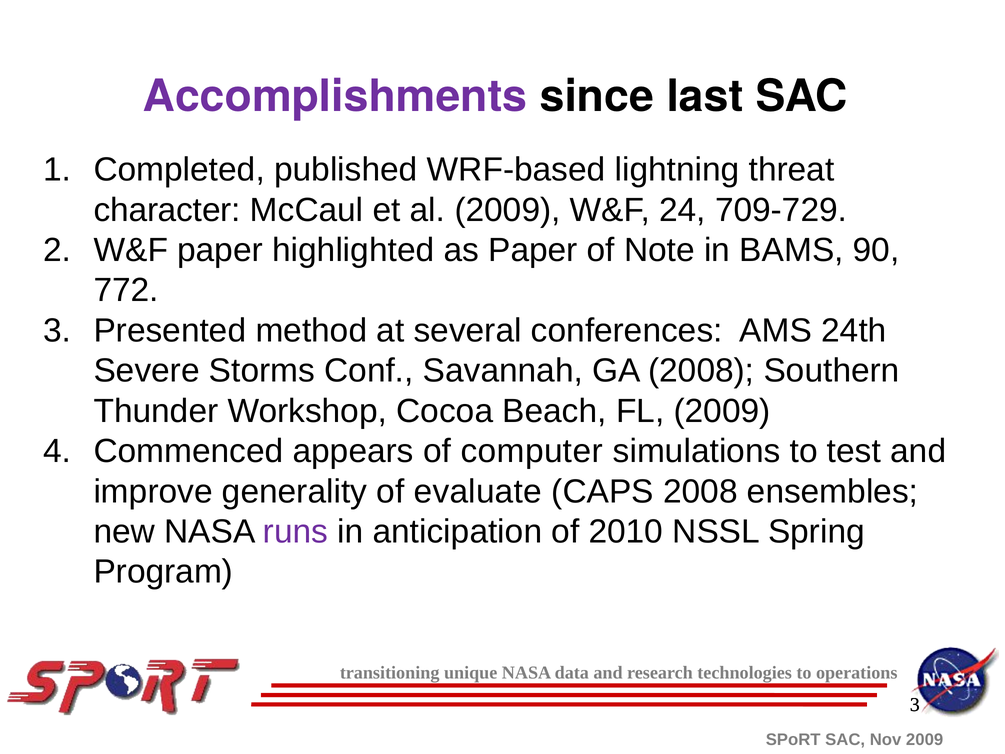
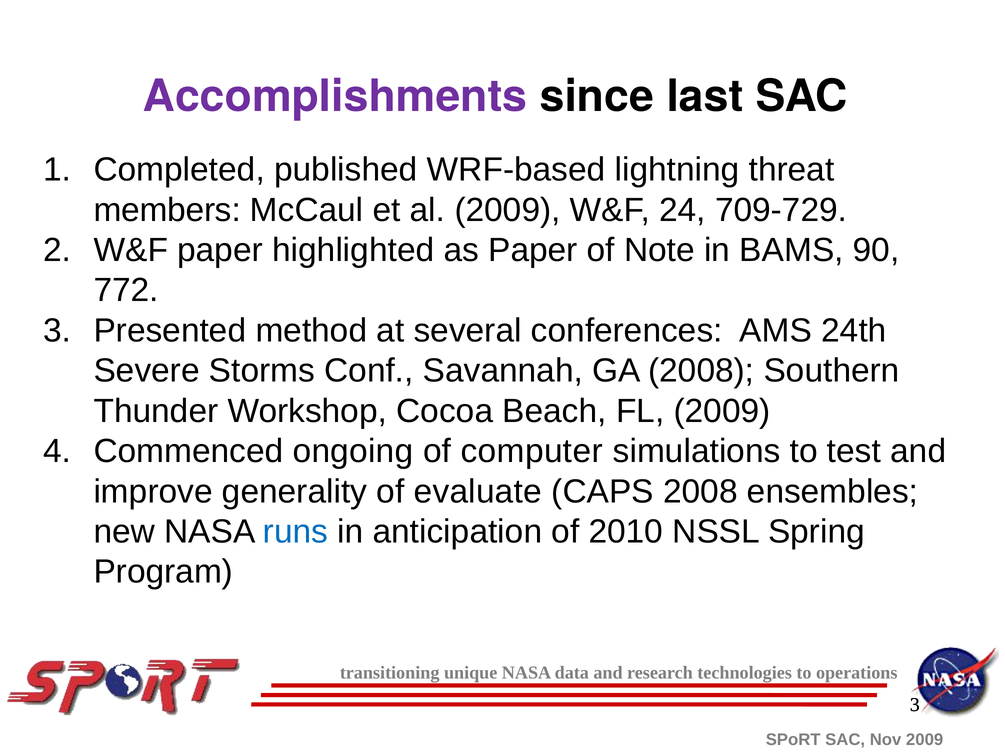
character: character -> members (167, 210)
appears: appears -> ongoing (353, 451)
runs colour: purple -> blue (295, 532)
